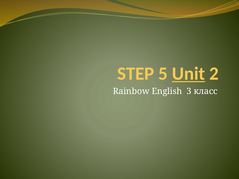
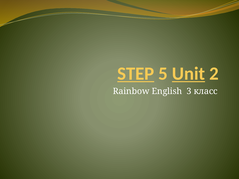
STEP underline: none -> present (136, 74)
